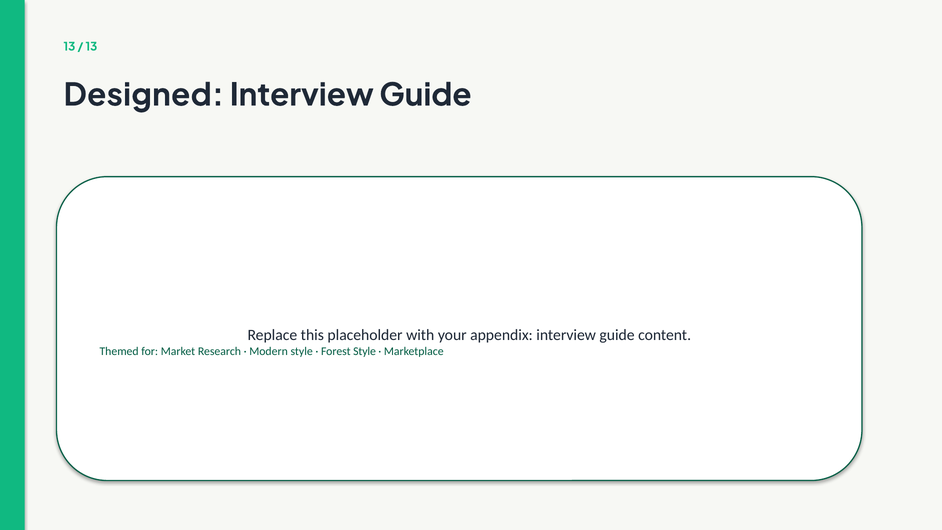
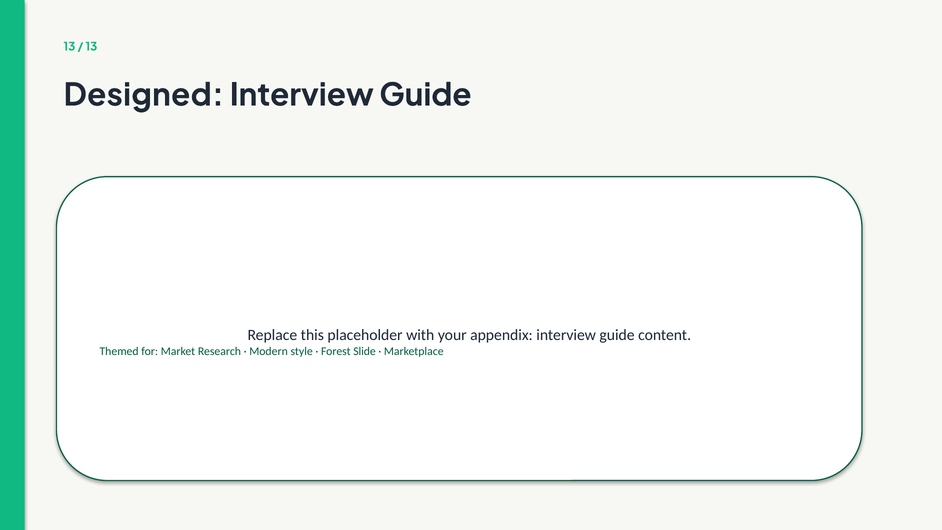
Forest Style: Style -> Slide (365, 351)
